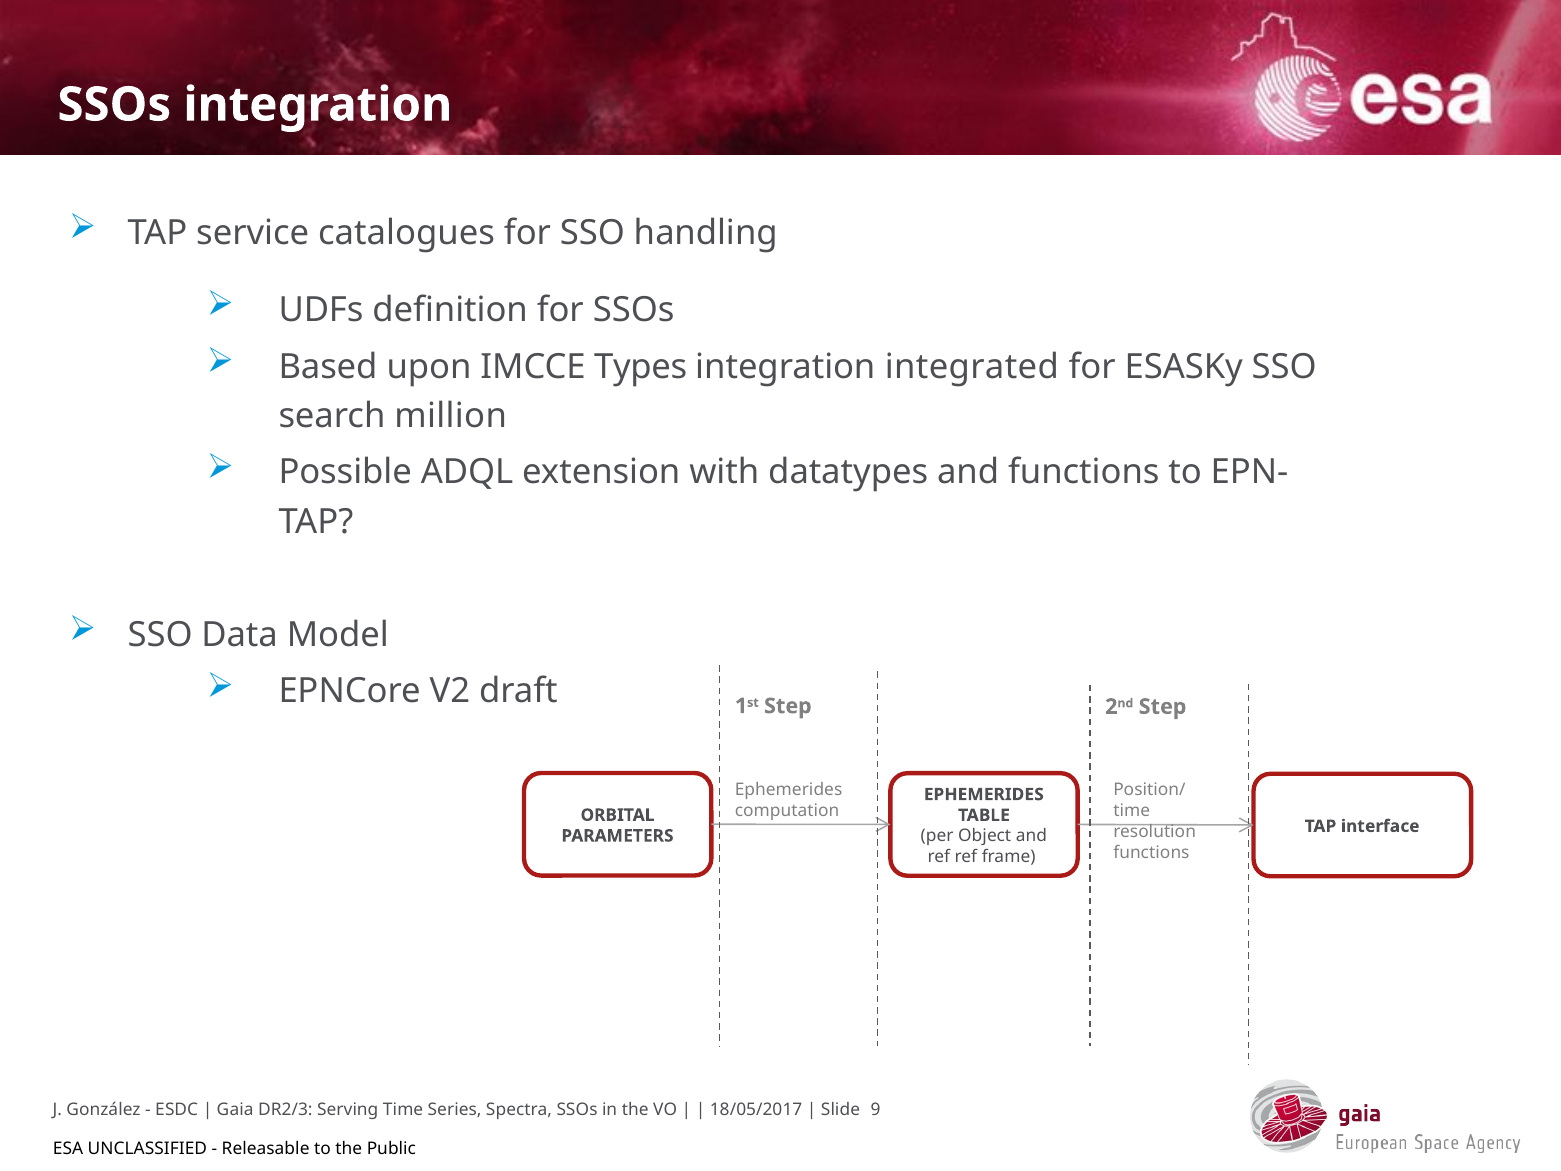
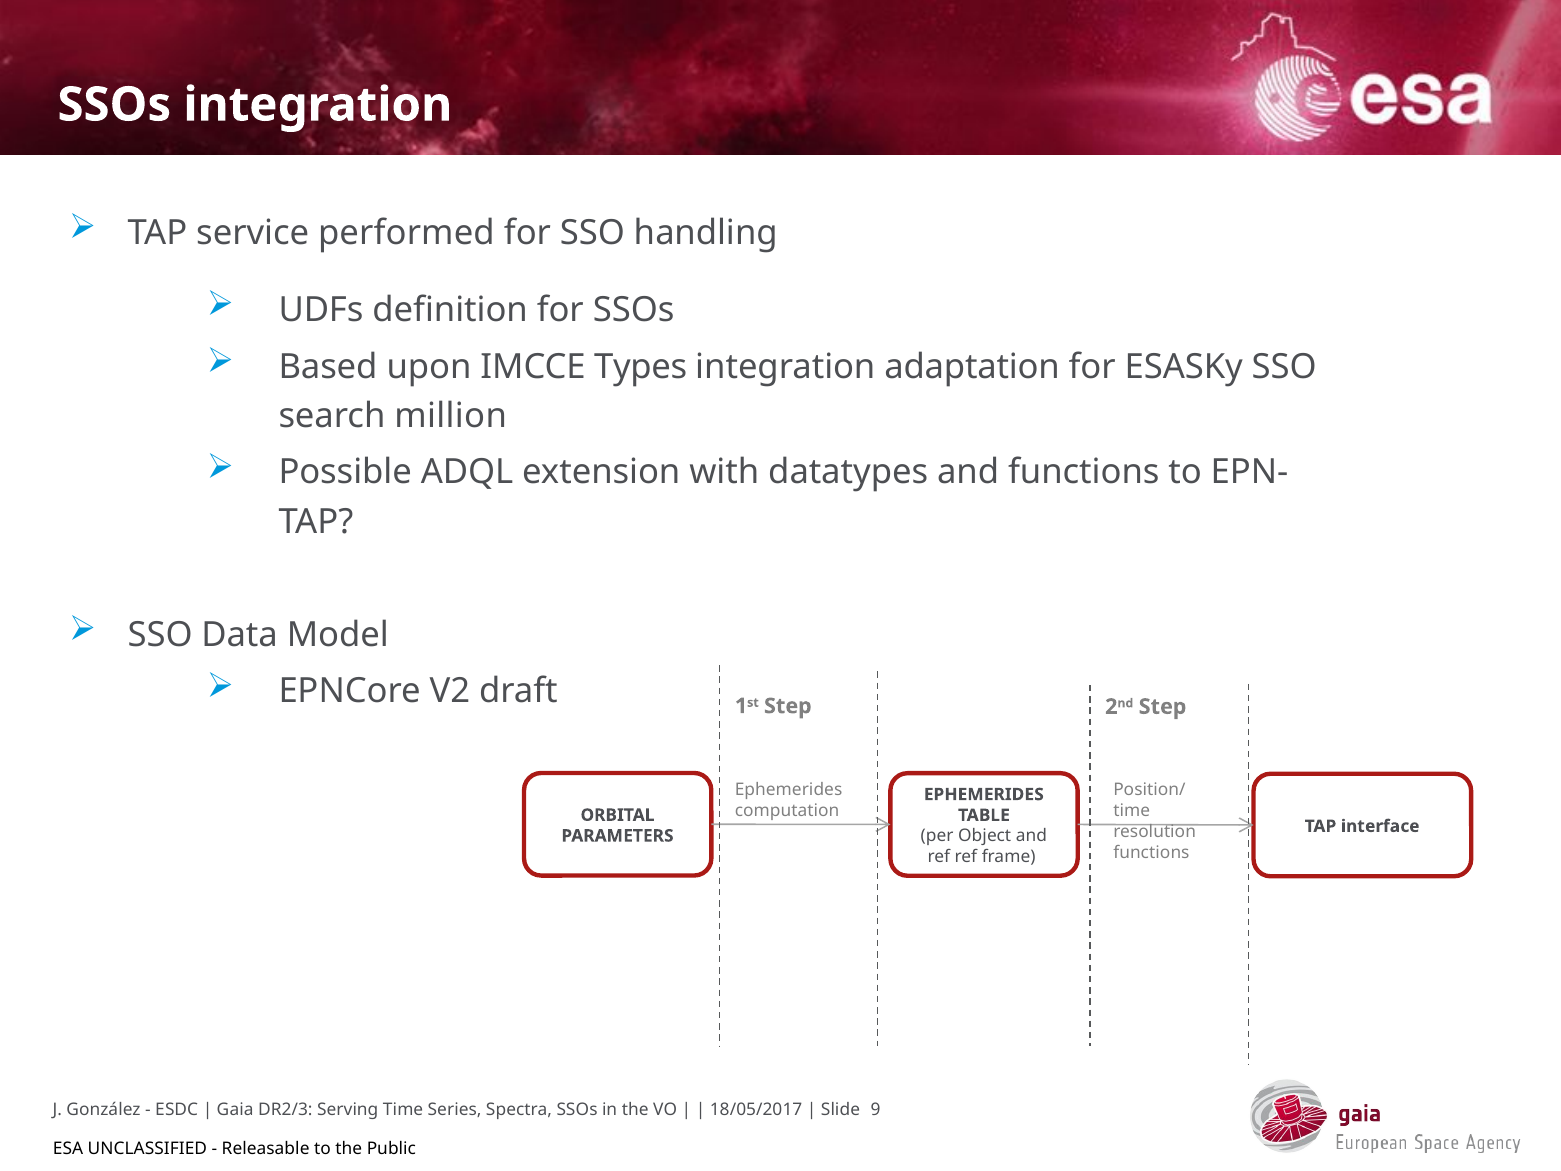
catalogues: catalogues -> performed (406, 233)
integrated: integrated -> adaptation (972, 367)
